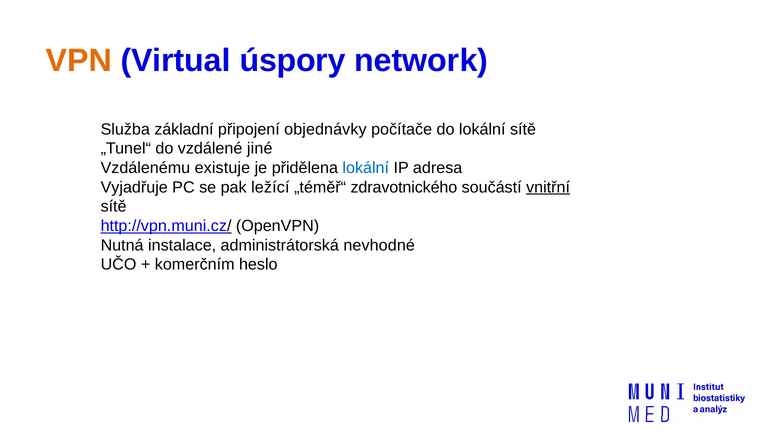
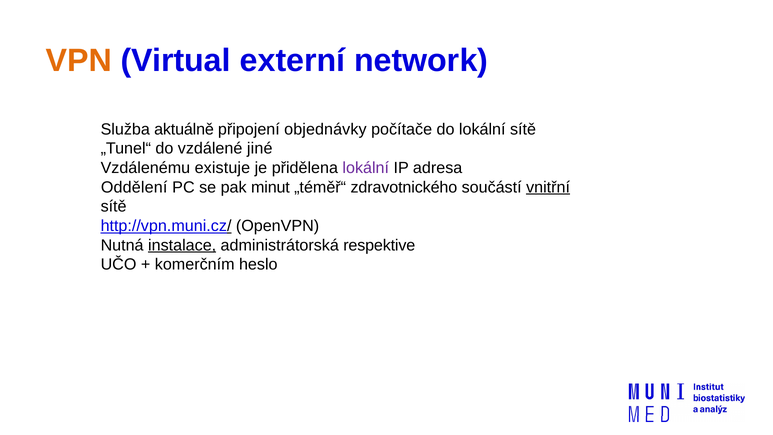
úspory: úspory -> externí (292, 61)
základní: základní -> aktuálně (184, 129)
lokální colour: blue -> purple (366, 168)
Vyjadřuje: Vyjadřuje -> Oddělení (134, 187)
ležící: ležící -> minut (270, 187)
instalace underline: none -> present (182, 245)
nevhodné: nevhodné -> respektive (379, 245)
